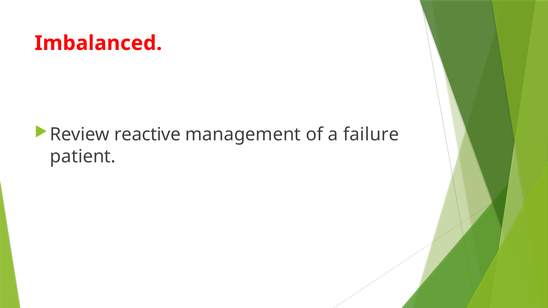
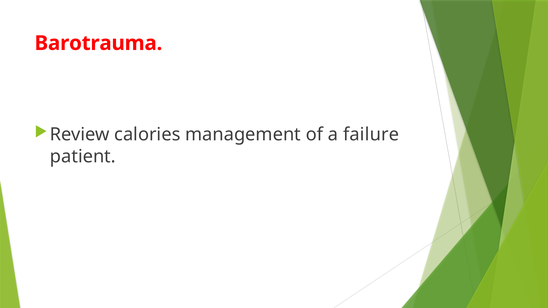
Imbalanced: Imbalanced -> Barotrauma (98, 43)
reactive: reactive -> calories (147, 135)
